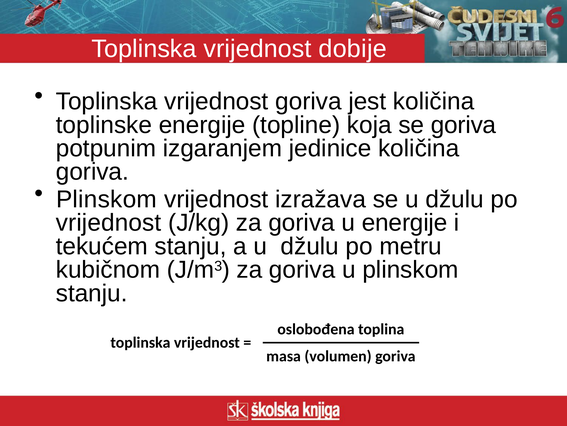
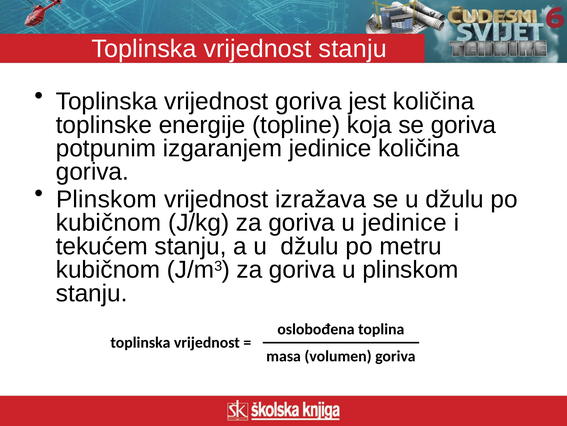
vrijednost dobije: dobije -> stanju (353, 49)
vrijednost: vrijednost -> kubičnom (109, 222)
u energije: energije -> jedinice (404, 222)
